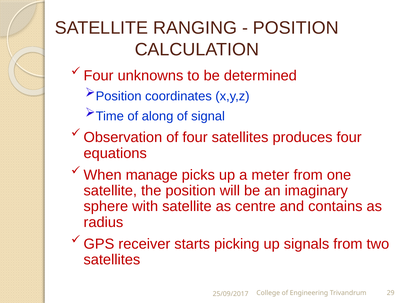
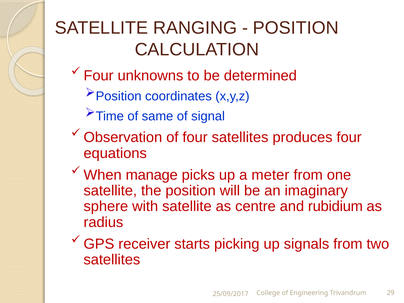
along: along -> same (158, 116)
contains: contains -> rubidium (335, 207)
